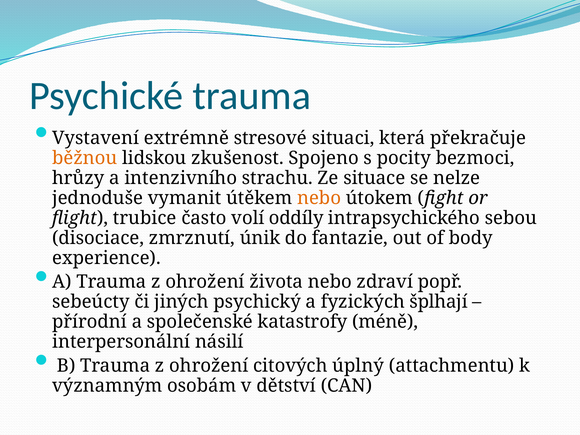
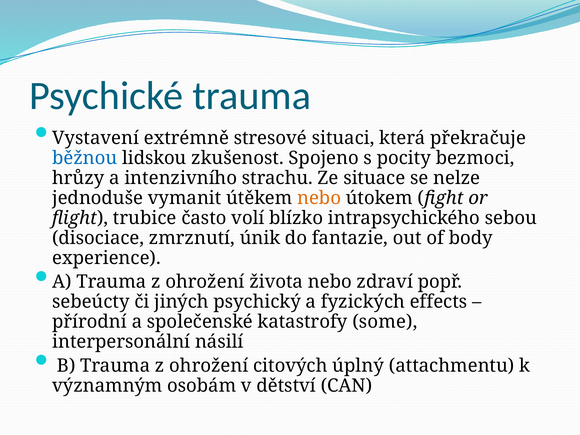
běžnou colour: orange -> blue (85, 158)
oddíly: oddíly -> blízko (296, 218)
šplhají: šplhají -> effects (439, 302)
méně: méně -> some (385, 322)
